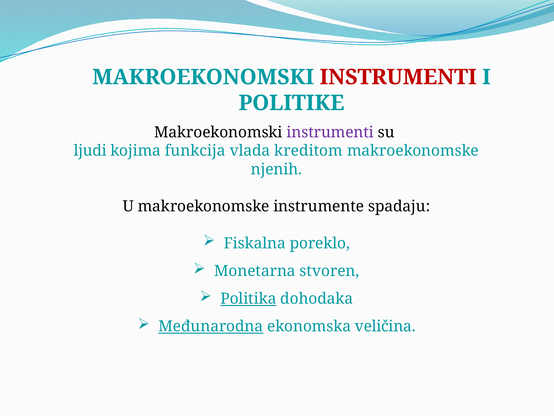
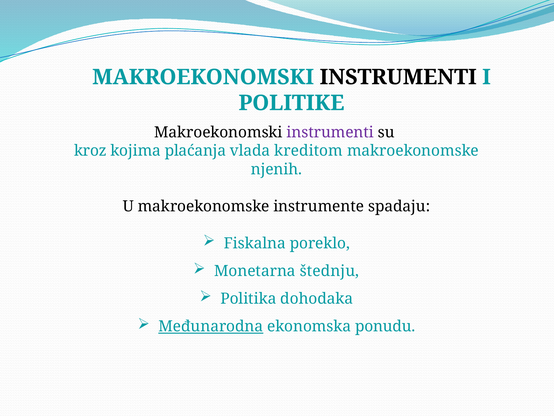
INSTRUMENTI colour: red -> black (398, 77)
ljudi: ljudi -> kroz (90, 151)
funkcija: funkcija -> plaćanja (195, 151)
stvoren: stvoren -> štednju (330, 271)
Politika underline: present -> none (248, 298)
veličina: veličina -> ponudu (385, 326)
